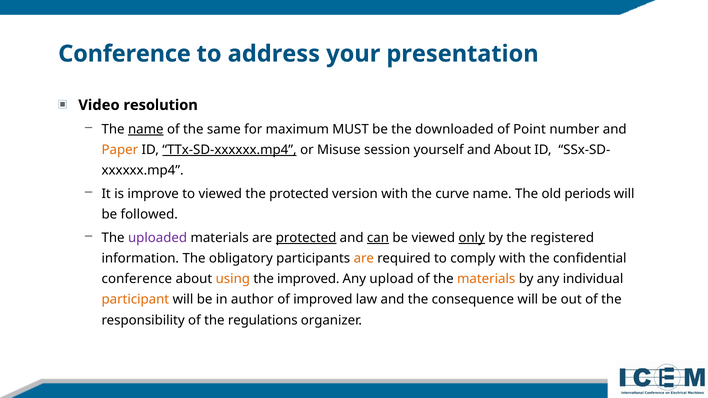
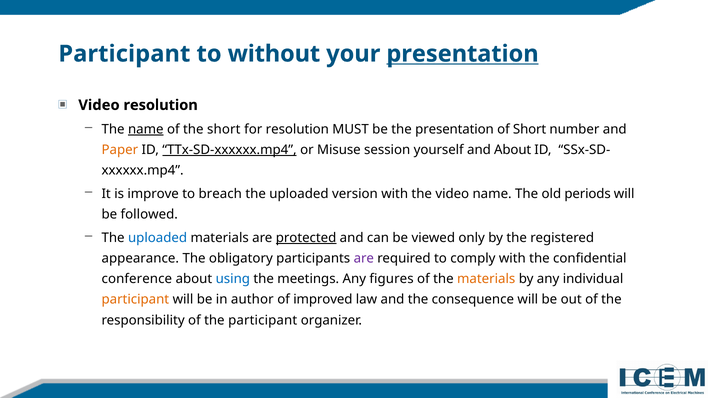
Conference: Conference -> Participant (124, 54)
address: address -> without (274, 54)
presentation underline: none -> present (463, 54)
the same: same -> short (224, 129)
for maximum: maximum -> resolution (297, 129)
the downloaded: downloaded -> presentation (455, 129)
of Point: Point -> Short (530, 129)
to viewed: viewed -> breach (220, 194)
protected: protected -> uploaded (299, 194)
the curve: curve -> video (452, 194)
uploaded colour: purple -> blue (158, 238)
can underline: present -> none (378, 238)
only underline: present -> none (472, 238)
information: information -> appearance (140, 258)
are colour: orange -> purple (364, 258)
using colour: orange -> blue (233, 279)
the improved: improved -> meetings (308, 279)
upload: upload -> figures (392, 279)
the regulations: regulations -> participant (263, 320)
